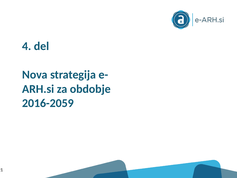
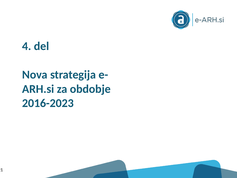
2016-2059: 2016-2059 -> 2016-2023 (48, 103)
